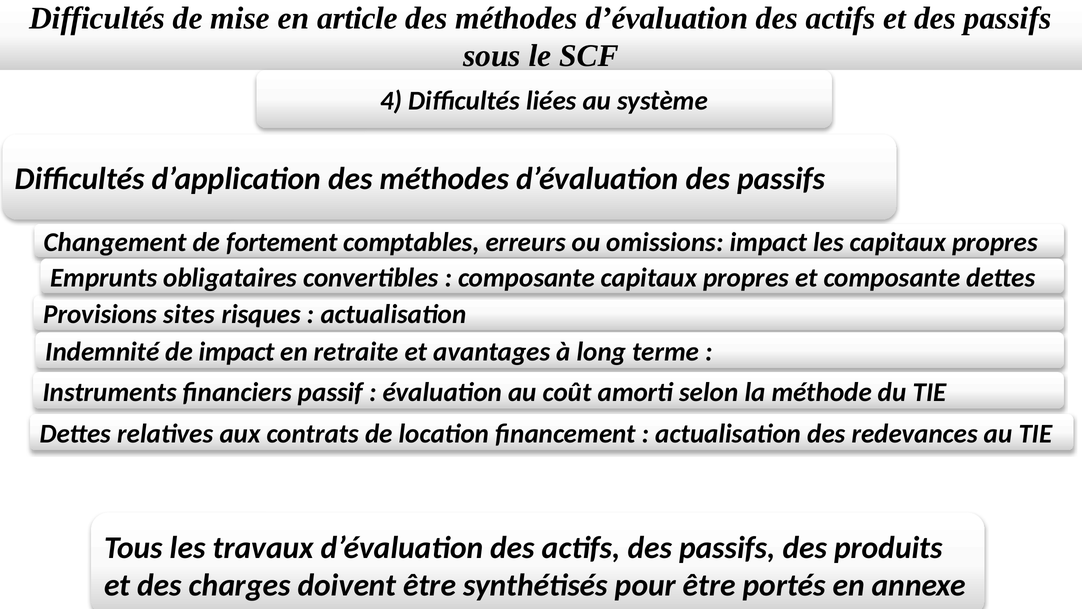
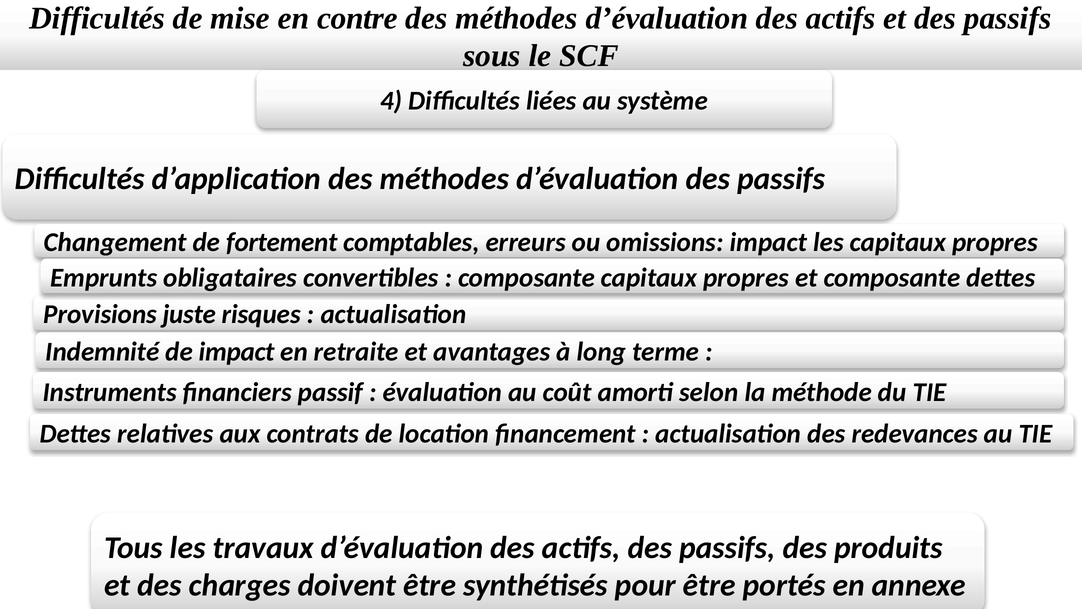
article: article -> contre (357, 18)
sites: sites -> juste (190, 314)
